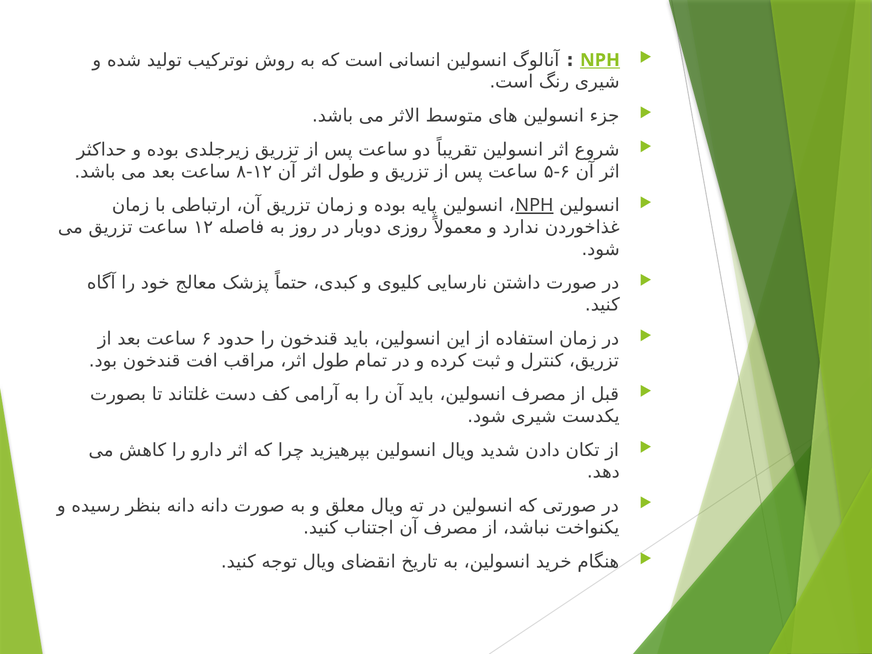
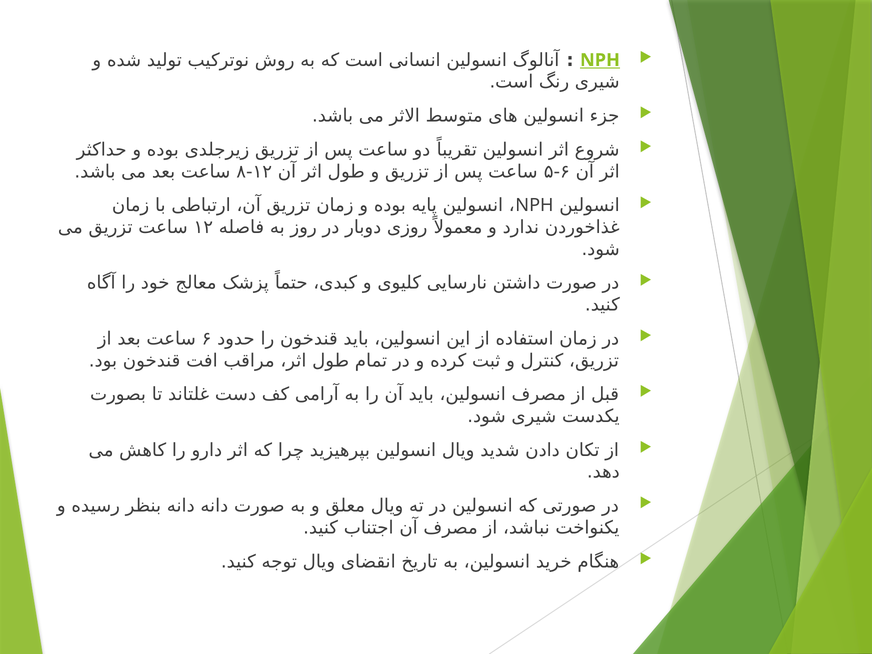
NPH underline: present -> none (534, 205)
